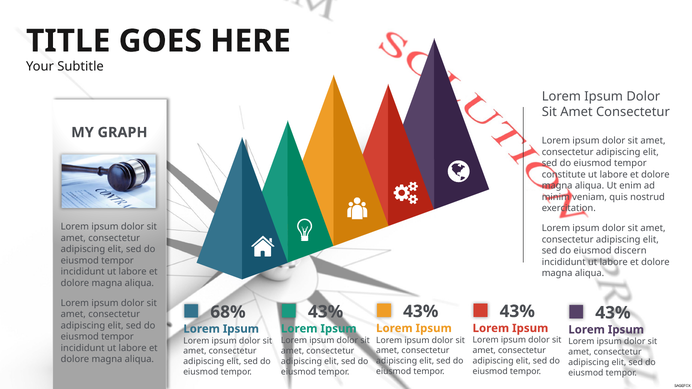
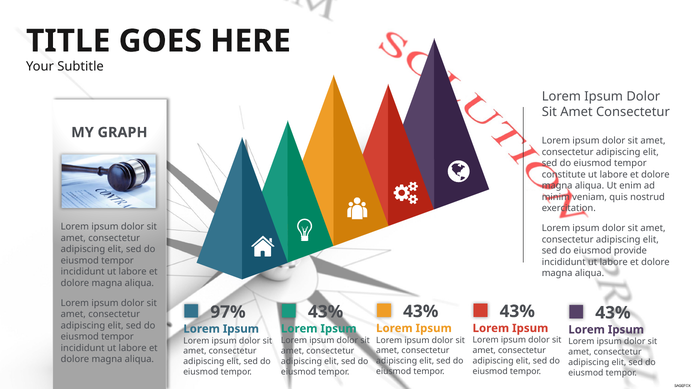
discern: discern -> provide (630, 251)
68%: 68% -> 97% (228, 312)
